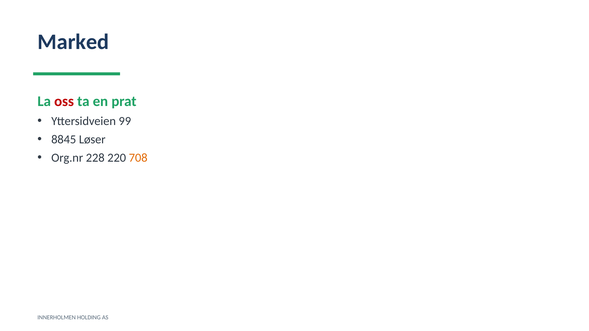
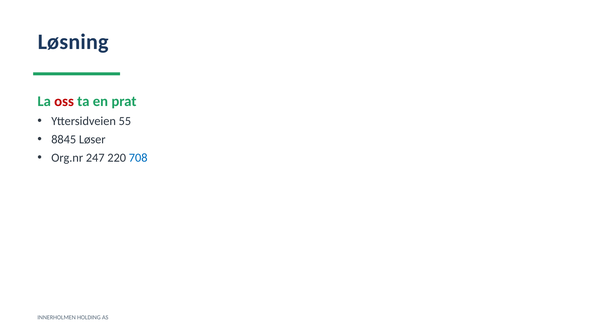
Marked: Marked -> Løsning (73, 42)
99: 99 -> 55 (125, 121)
228: 228 -> 247 (95, 158)
708 colour: orange -> blue (138, 158)
